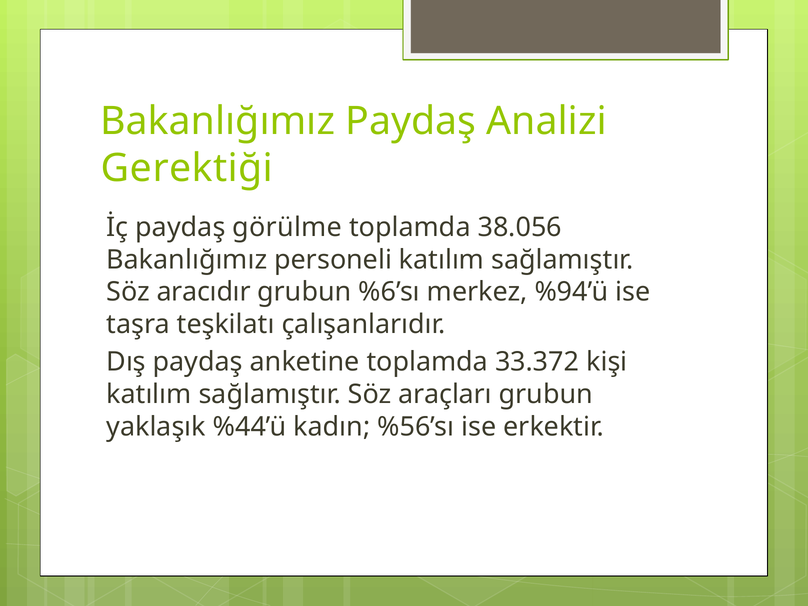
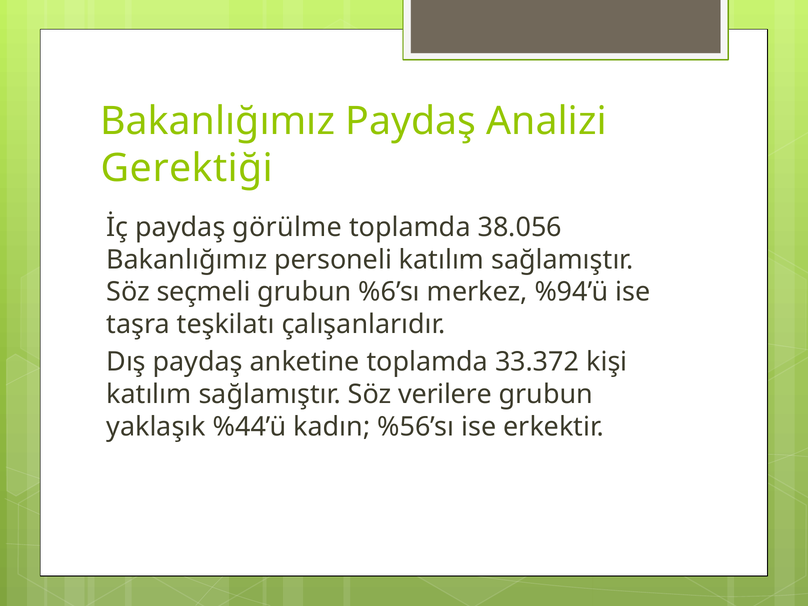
aracıdır: aracıdır -> seçmeli (204, 292)
araçları: araçları -> verilere (445, 394)
